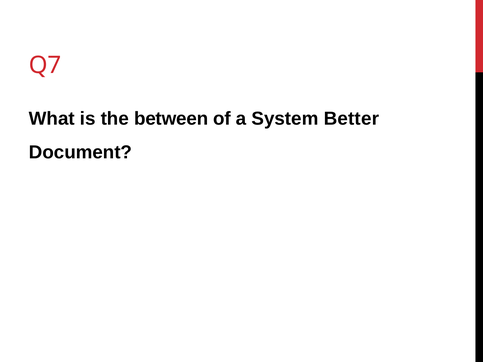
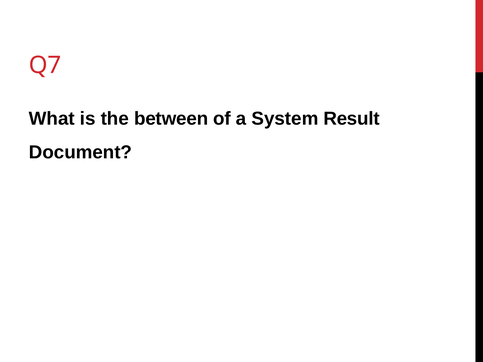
Better: Better -> Result (352, 119)
